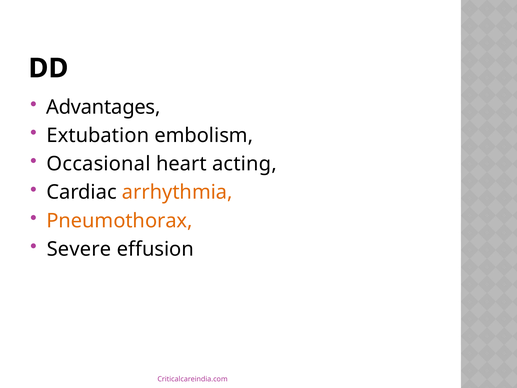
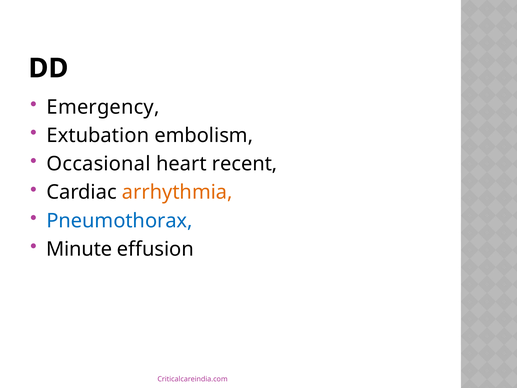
Advantages: Advantages -> Emergency (103, 107)
acting: acting -> recent (245, 164)
Pneumothorax colour: orange -> blue (120, 221)
Severe: Severe -> Minute (79, 249)
